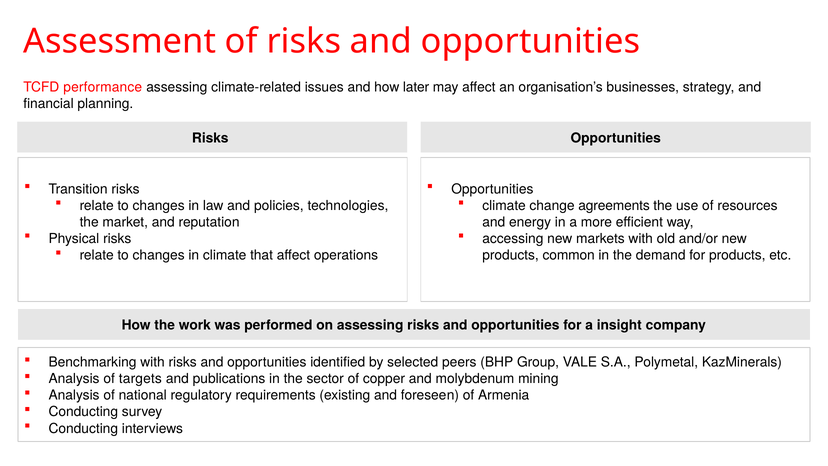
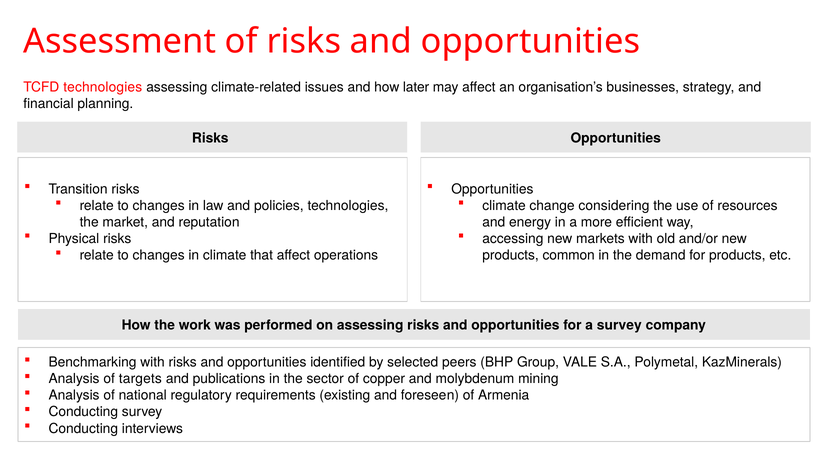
TCFD performance: performance -> technologies (103, 87)
agreements: agreements -> considering (614, 205)
a insight: insight -> survey (619, 325)
